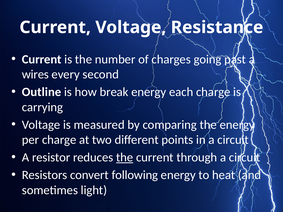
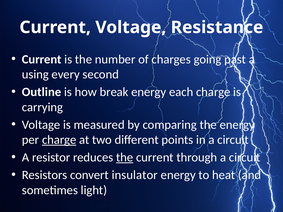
wires: wires -> using (35, 74)
charge underline: none -> present (59, 140)
following: following -> insulator (135, 175)
